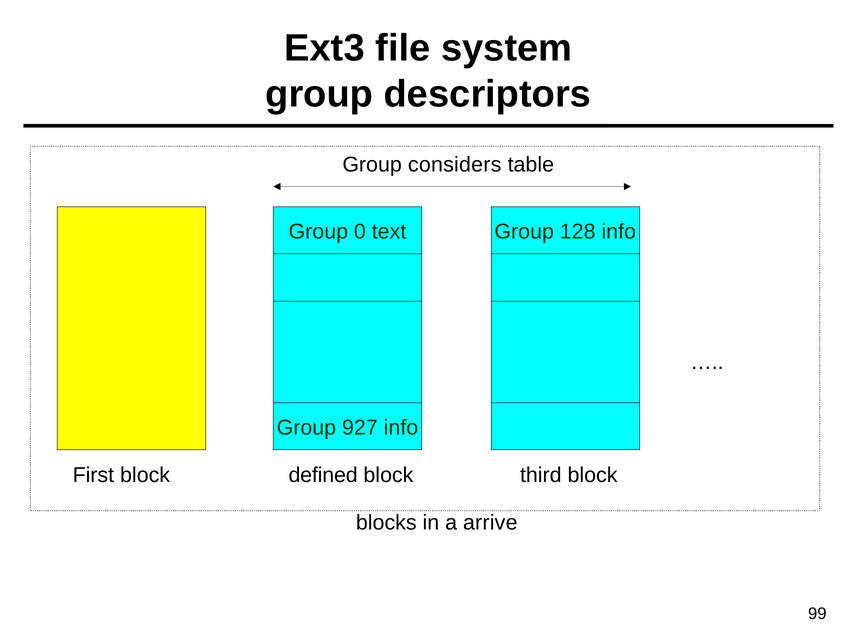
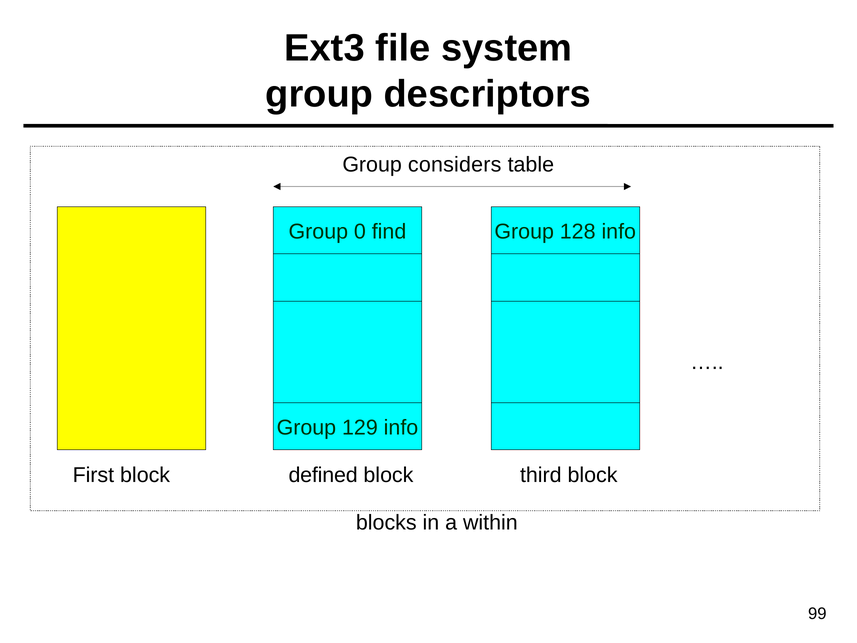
text: text -> find (389, 232)
927: 927 -> 129 (360, 428)
arrive: arrive -> within (490, 522)
